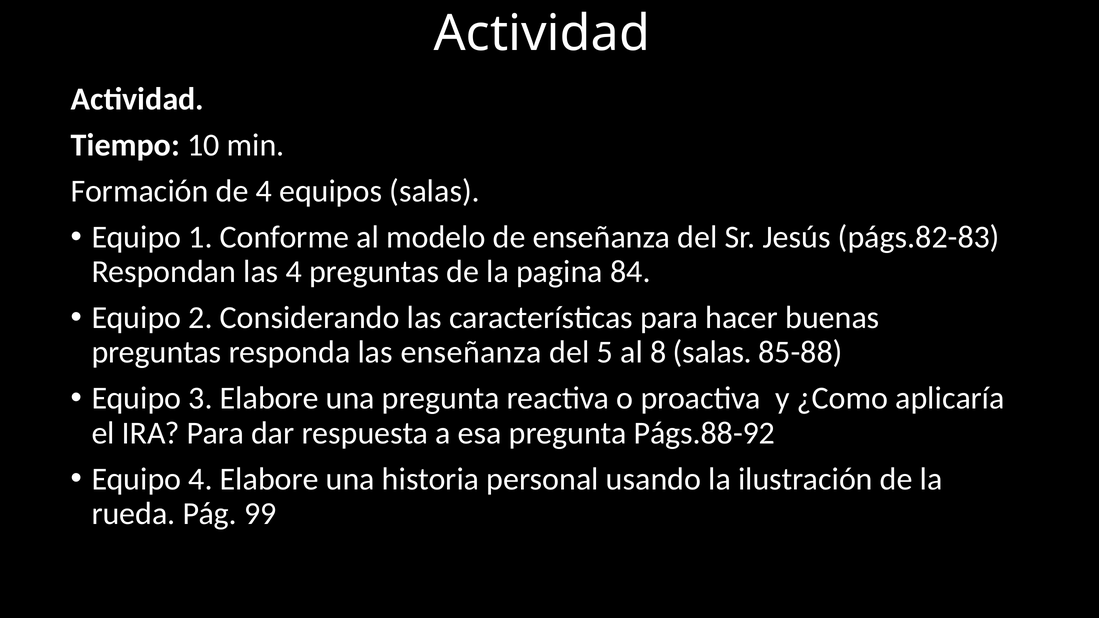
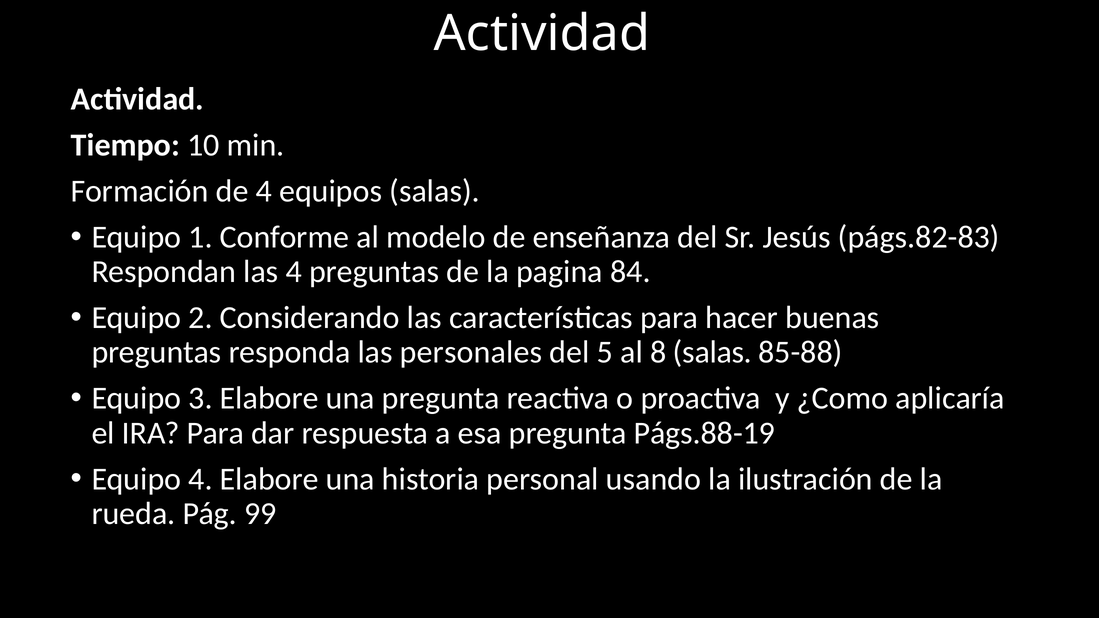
las enseñanza: enseñanza -> personales (471, 353)
Págs.88-92: Págs.88-92 -> Págs.88-19 (704, 433)
